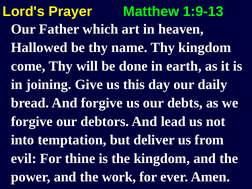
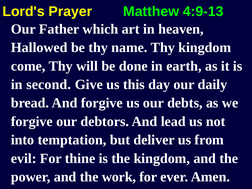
1:9-13: 1:9-13 -> 4:9-13 (203, 11)
joining: joining -> second (49, 85)
